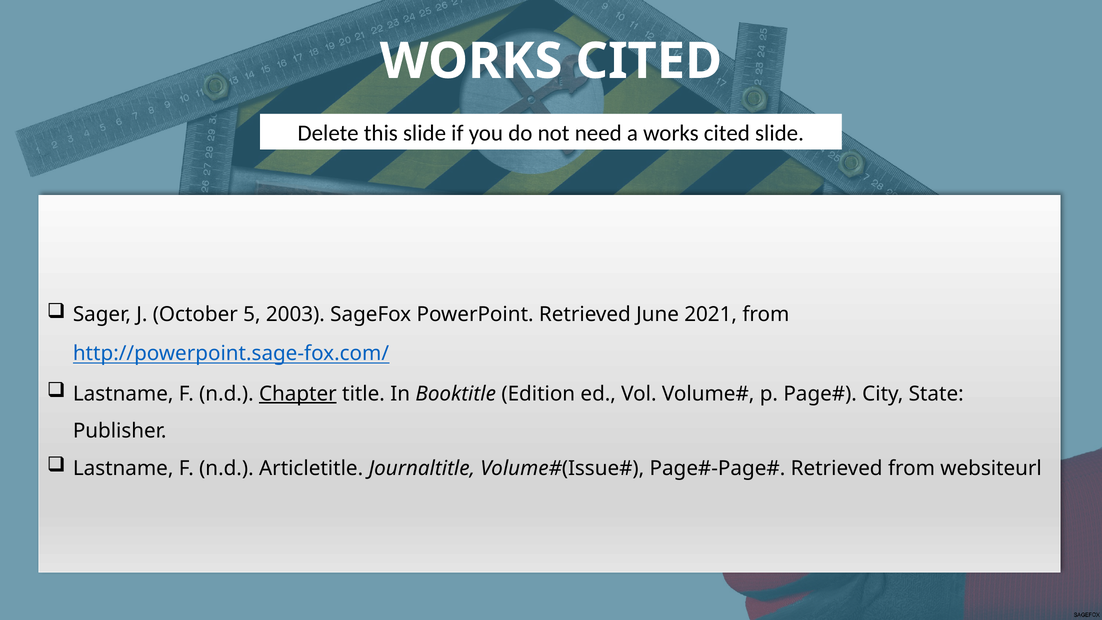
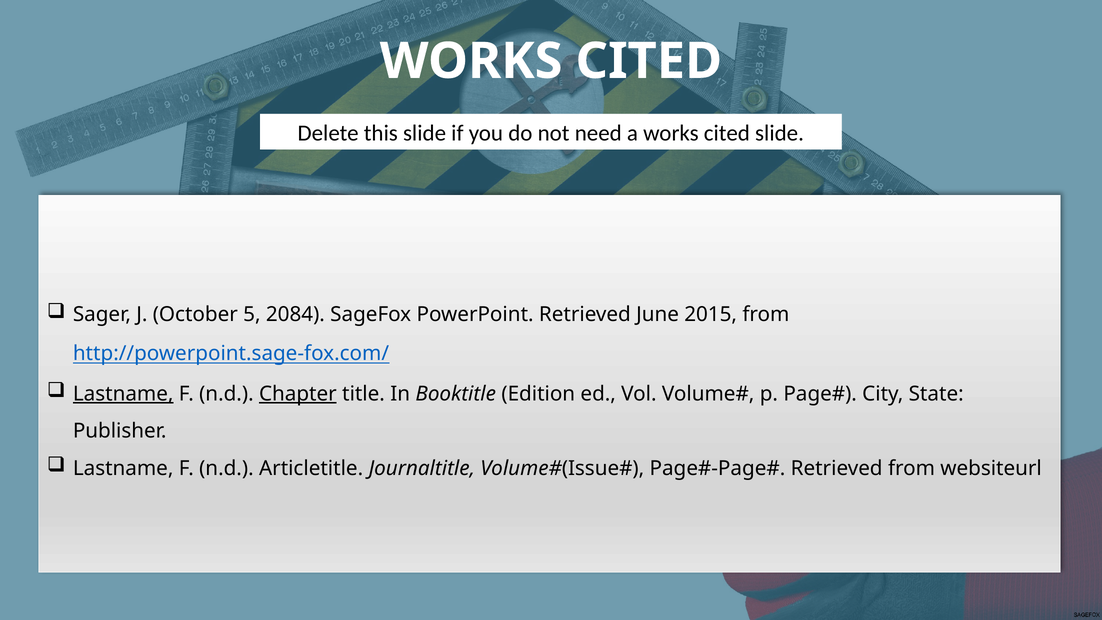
2003: 2003 -> 2084 (295, 315)
2021: 2021 -> 2015 (711, 315)
Lastname underline: none -> present (123, 394)
